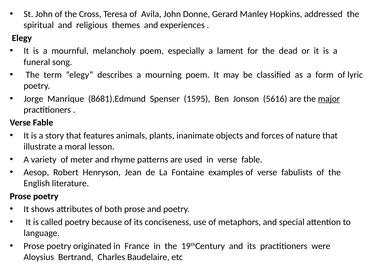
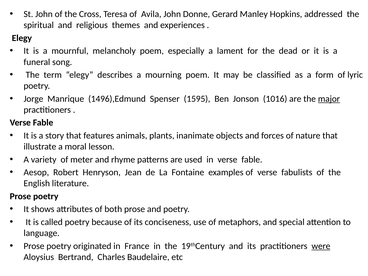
8681),Edmund: 8681),Edmund -> 1496),Edmund (117, 99)
5616: 5616 -> 1016 (275, 99)
were underline: none -> present (321, 246)
